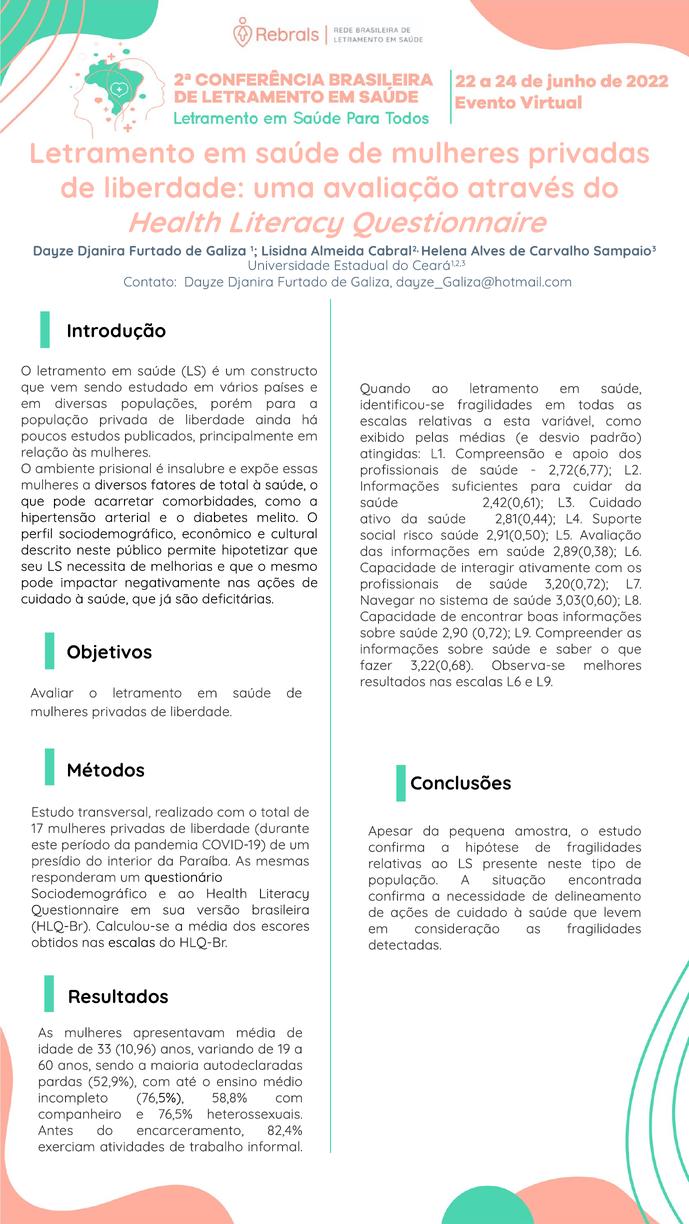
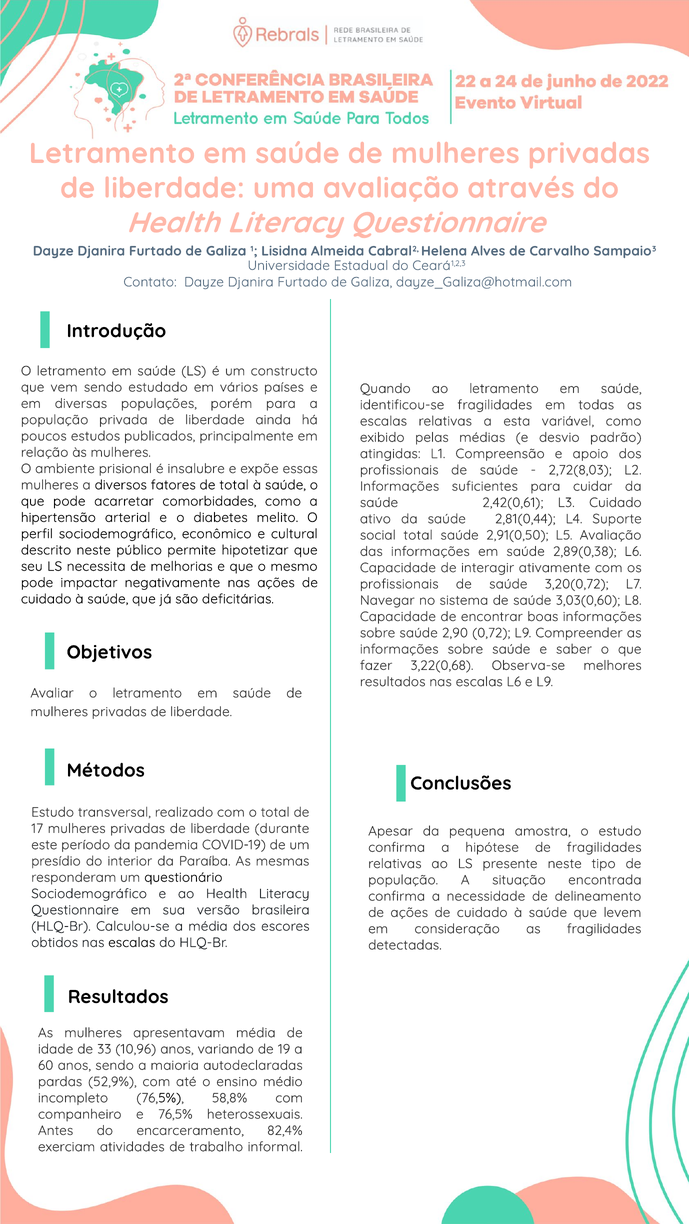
2,72(6,77: 2,72(6,77 -> 2,72(8,03 (580, 470)
social risco: risco -> total (418, 535)
